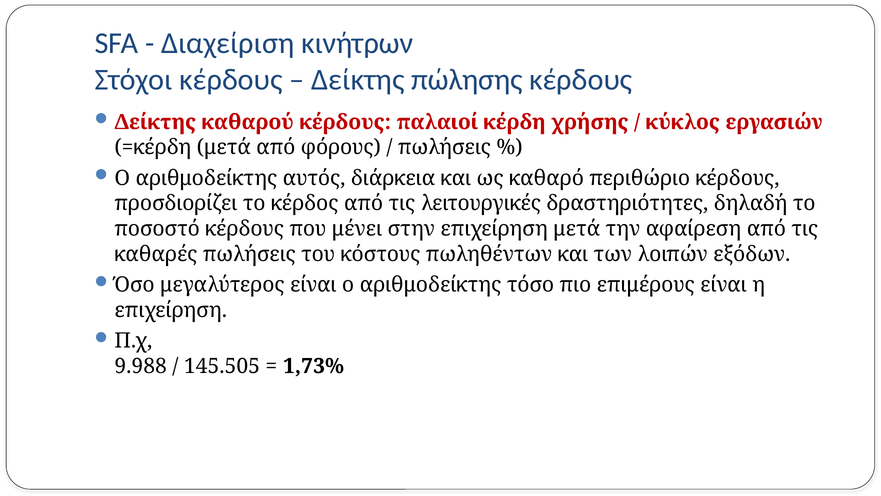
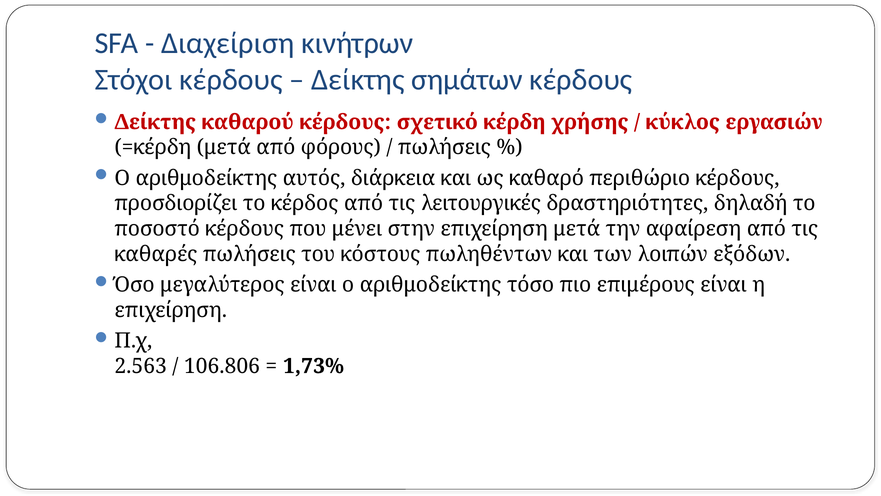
πώλησης: πώλησης -> σημάτων (467, 80)
παλαιοί: παλαιοί -> σχετικό (437, 122)
9.988: 9.988 -> 2.563 (141, 366)
145.505: 145.505 -> 106.806 (222, 366)
